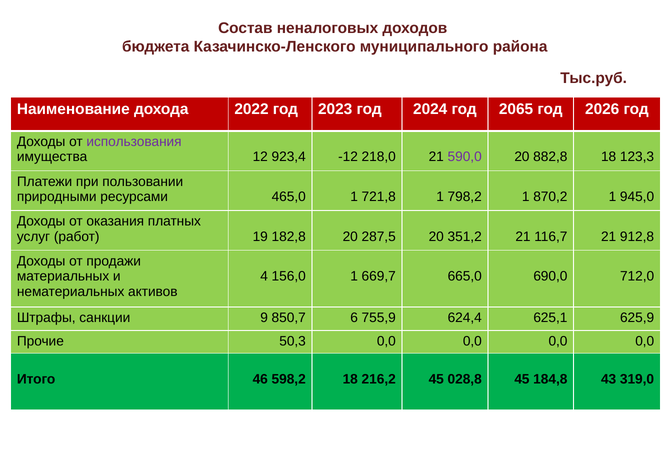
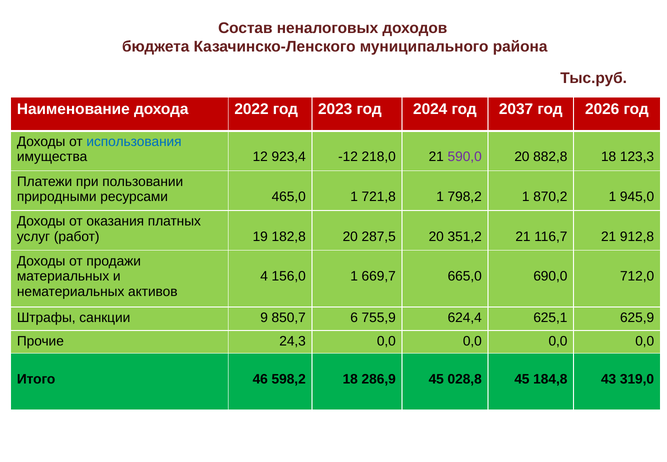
2065: 2065 -> 2037 (516, 109)
использования colour: purple -> blue (134, 142)
50,3: 50,3 -> 24,3 (293, 341)
216,2: 216,2 -> 286,9 (379, 379)
